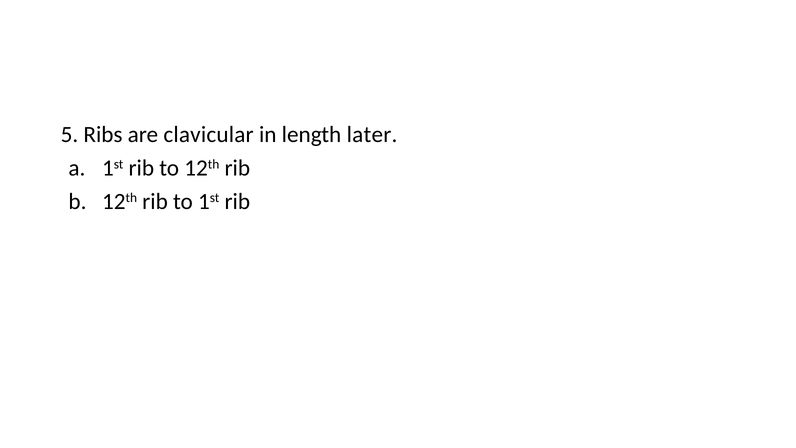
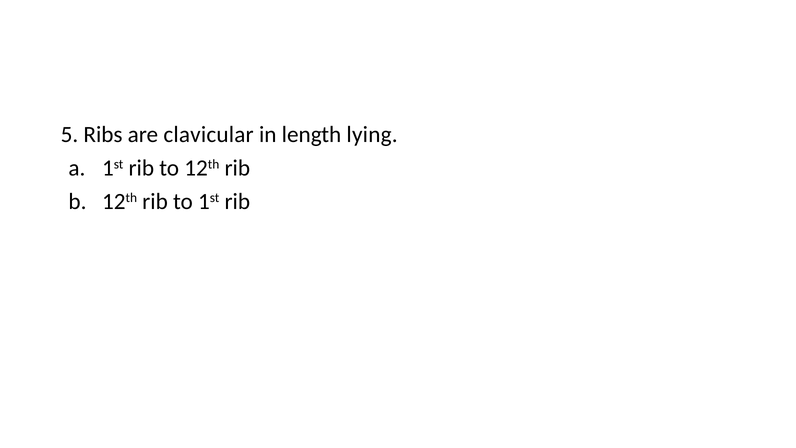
later: later -> lying (372, 135)
